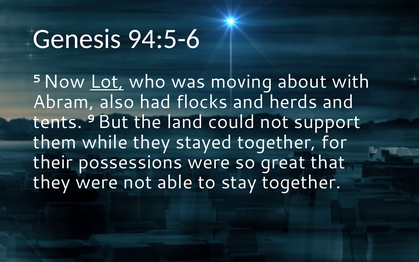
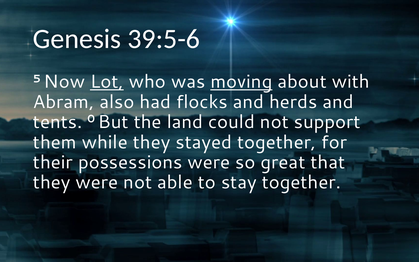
94:5-6: 94:5-6 -> 39:5-6 (164, 39)
moving underline: none -> present (241, 82)
9: 9 -> 0 (91, 119)
